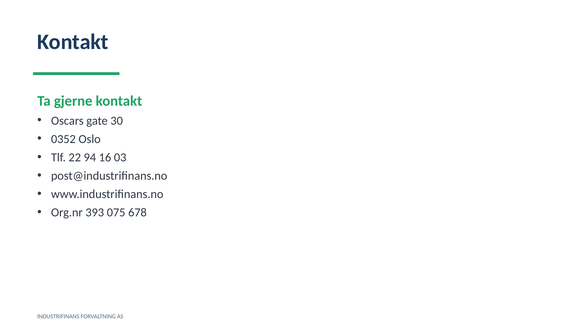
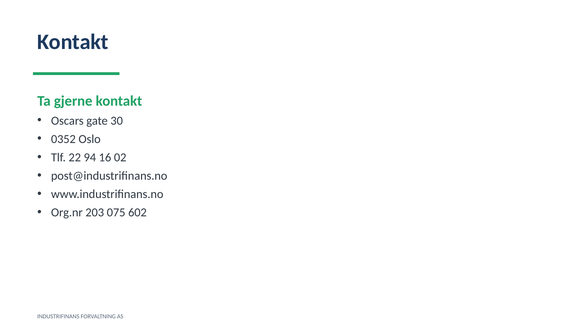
03: 03 -> 02 (120, 157)
393: 393 -> 203 (95, 212)
678: 678 -> 602 (137, 212)
